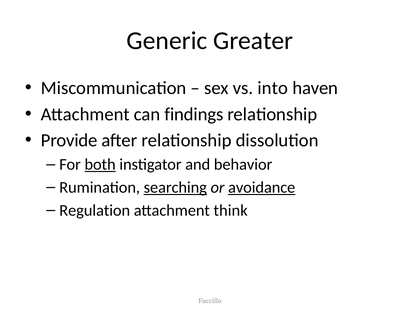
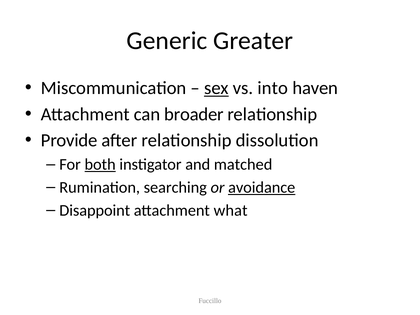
sex underline: none -> present (216, 88)
findings: findings -> broader (194, 114)
behavior: behavior -> matched (243, 165)
searching underline: present -> none (175, 187)
Regulation: Regulation -> Disappoint (95, 210)
think: think -> what (231, 210)
